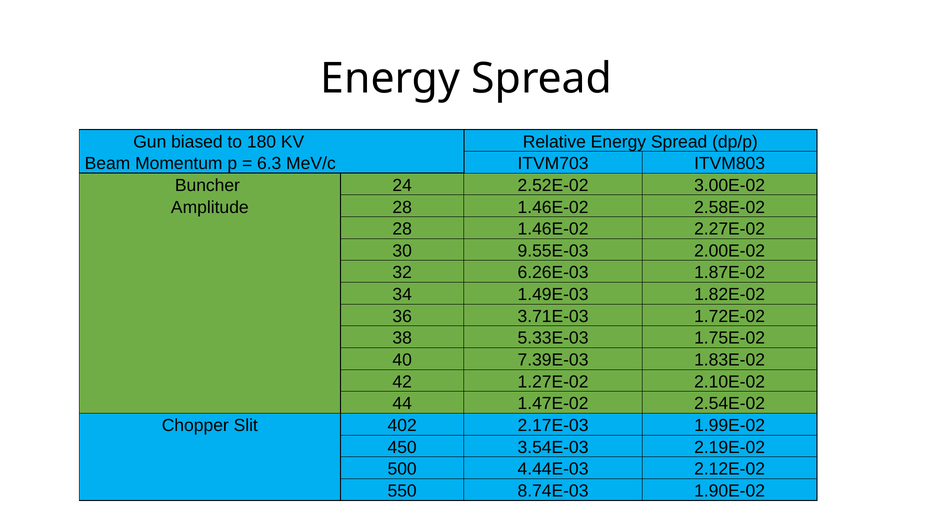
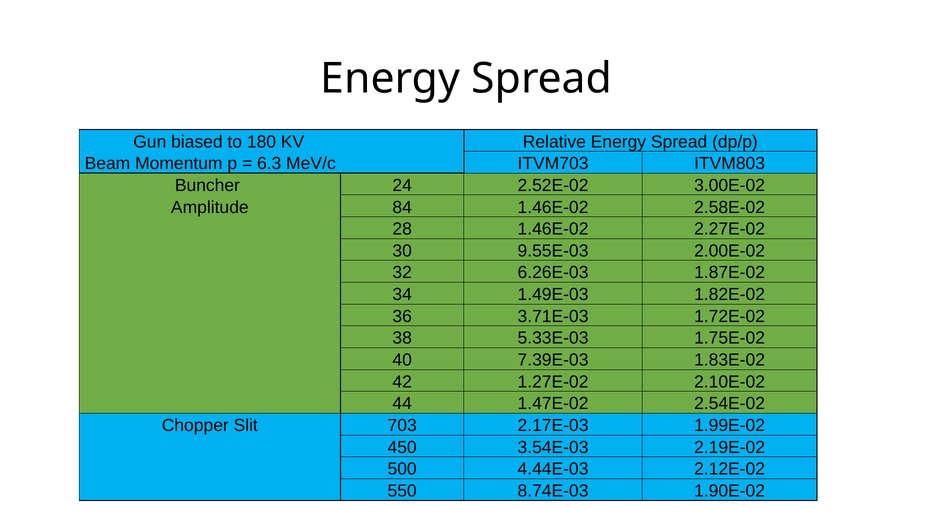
Amplitude 28: 28 -> 84 (402, 207)
402: 402 -> 703 (402, 425)
